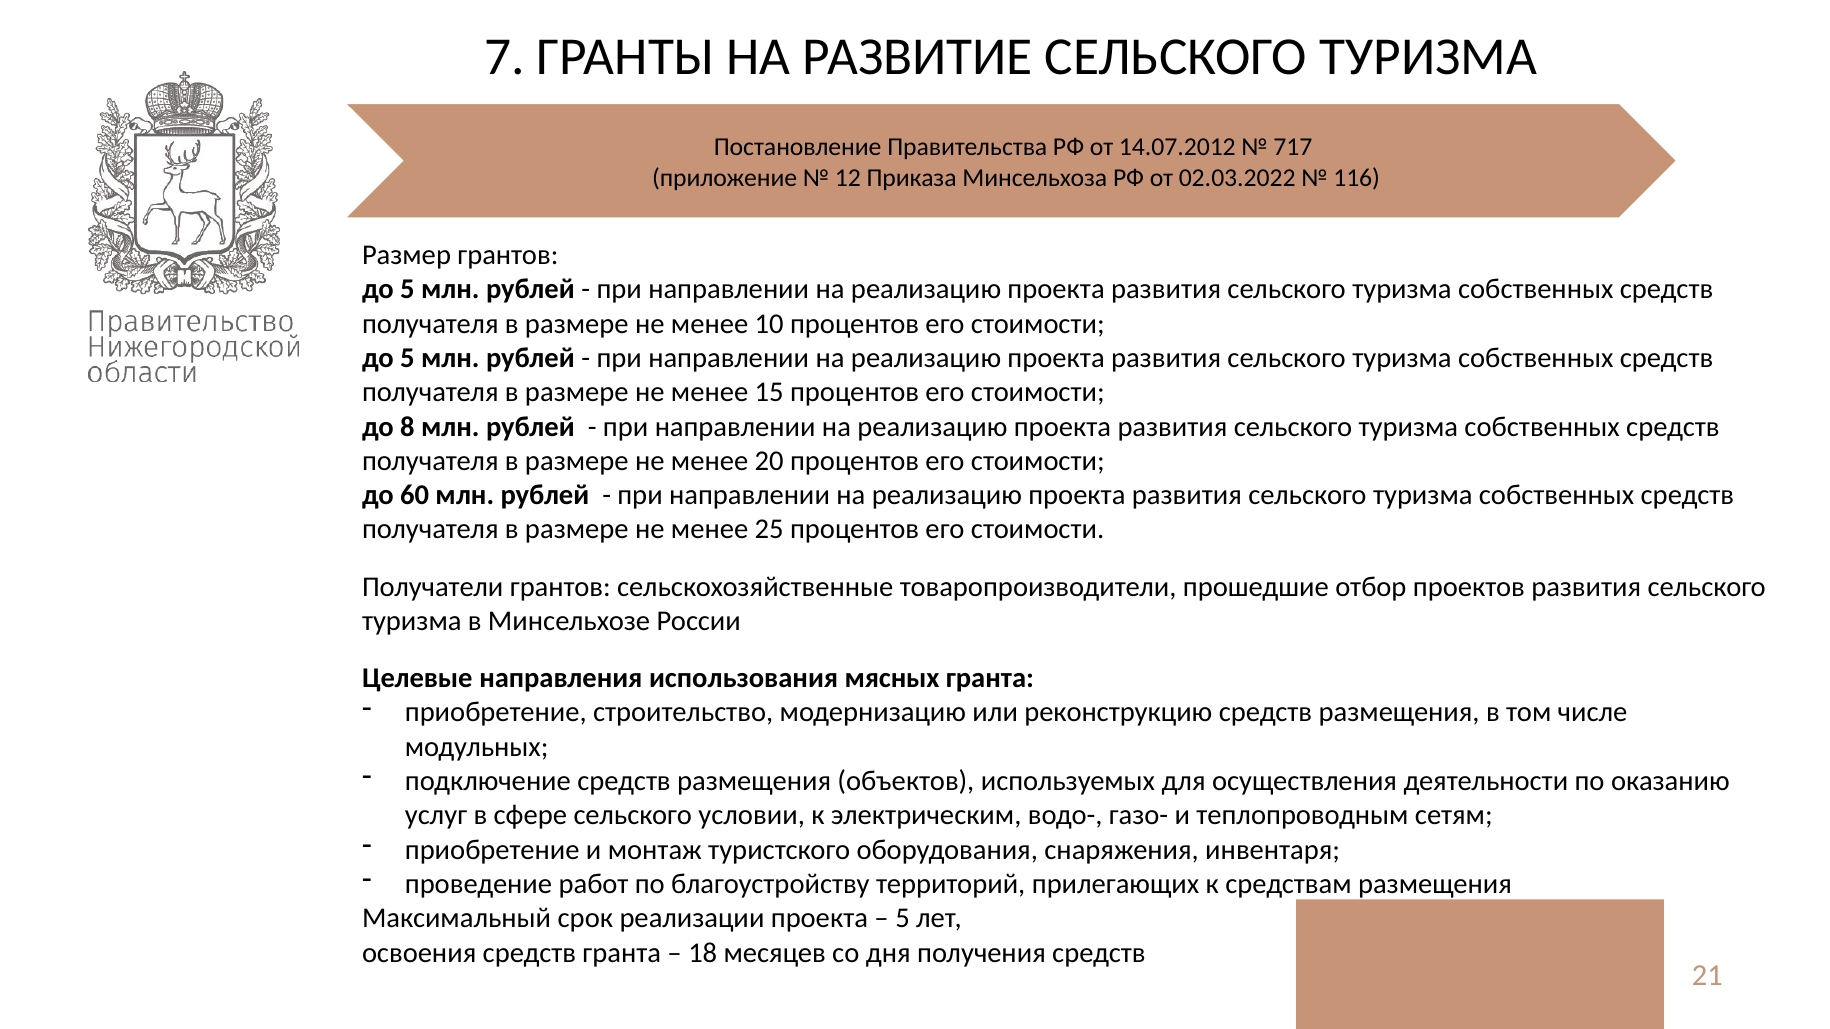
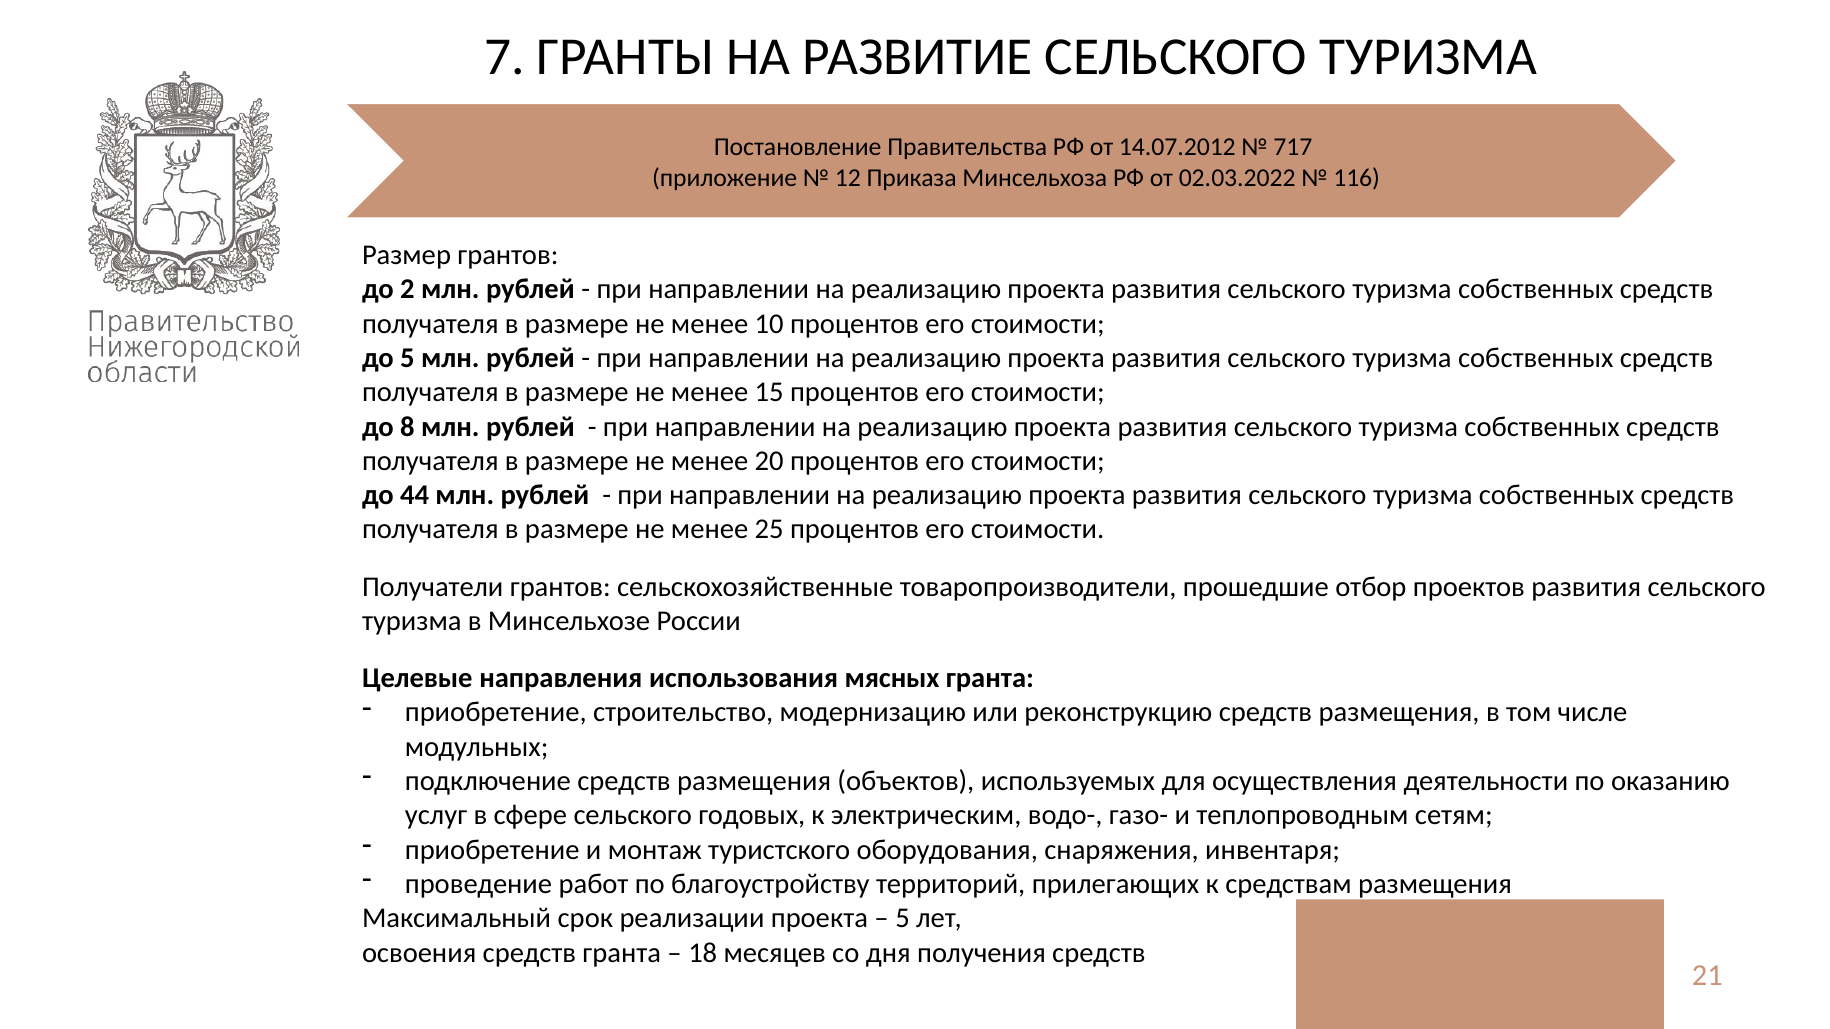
5: 5 -> 2 (407, 290)
60: 60 -> 44 (415, 495)
условии: условии -> годовых (752, 816)
